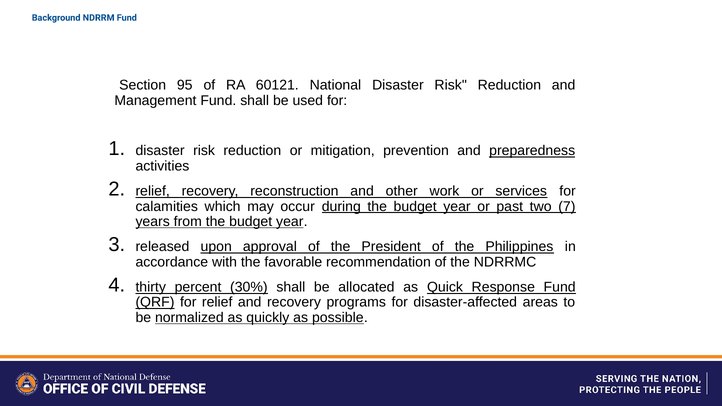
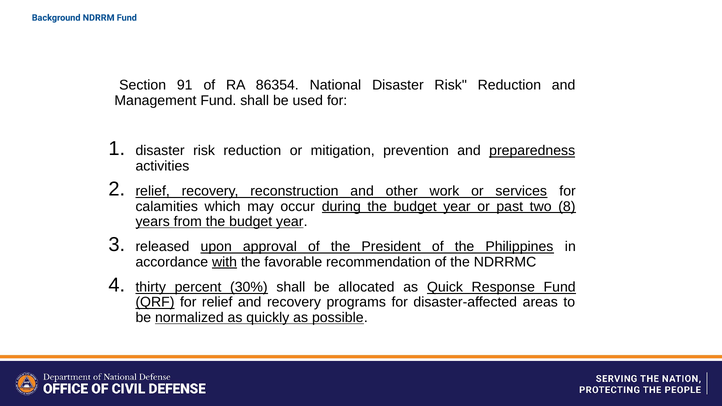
95: 95 -> 91 (185, 85)
60121: 60121 -> 86354 (277, 85)
7: 7 -> 8 (567, 206)
with underline: none -> present (225, 262)
